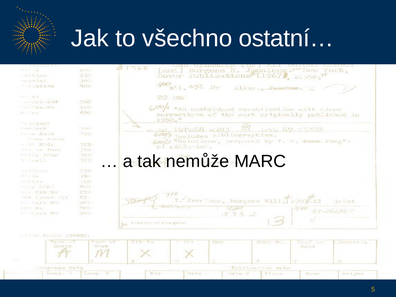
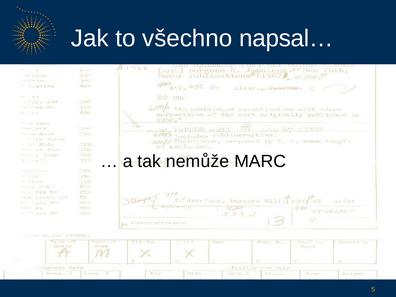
ostatní…: ostatní… -> napsal… (286, 38)
